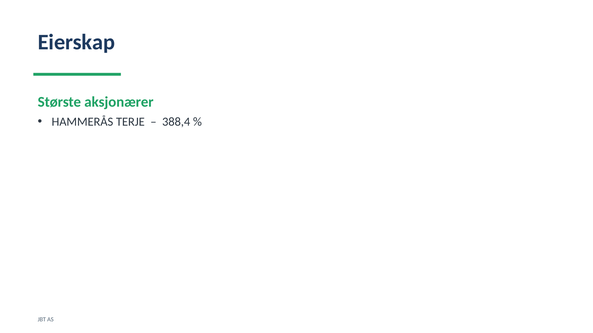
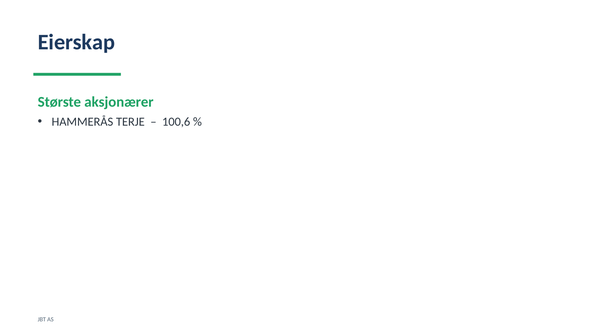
388,4: 388,4 -> 100,6 (176, 122)
